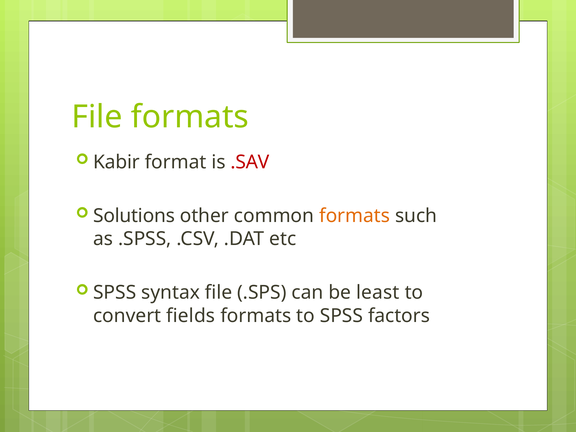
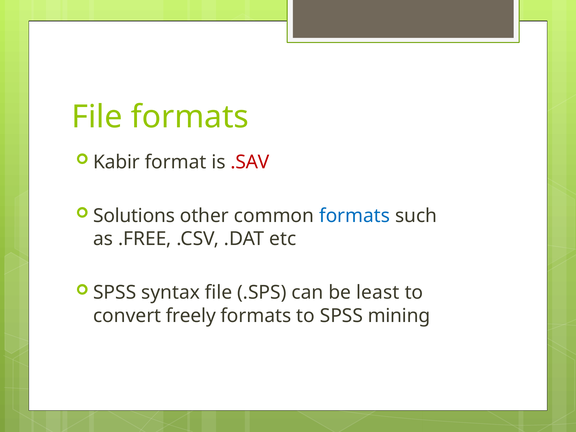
formats colour: orange -> blue (355, 216)
.SPSS: .SPSS -> .FREE (145, 239)
fields: fields -> freely (191, 316)
factors: factors -> mining (399, 316)
